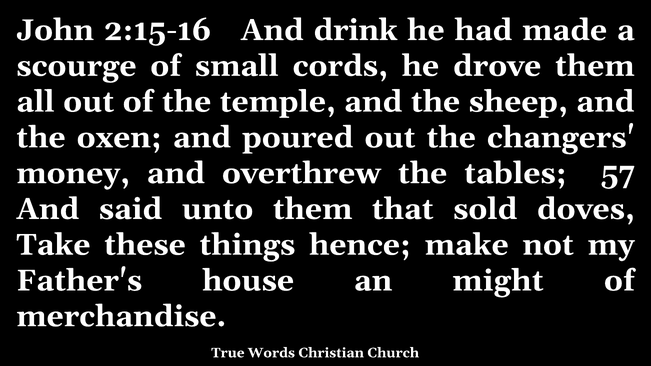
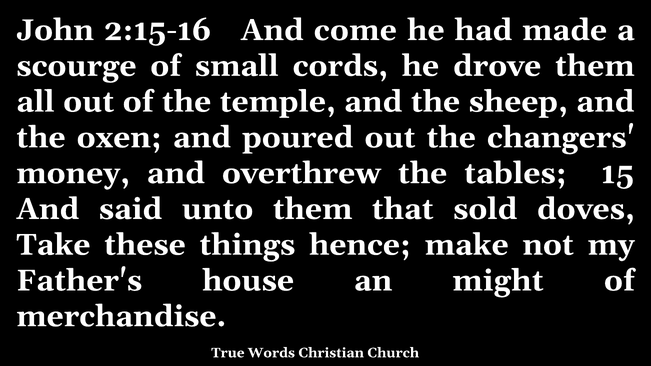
drink: drink -> come (355, 30)
57: 57 -> 15 (617, 173)
